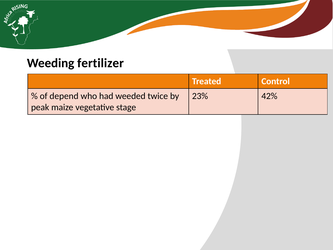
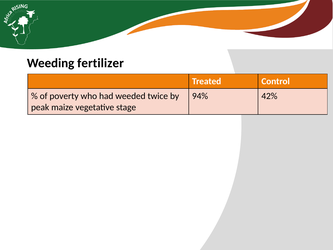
depend: depend -> poverty (64, 96)
23%: 23% -> 94% (200, 96)
